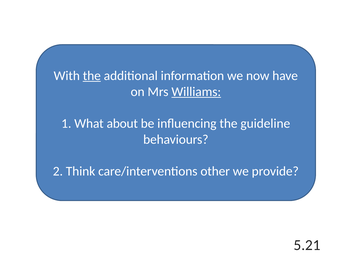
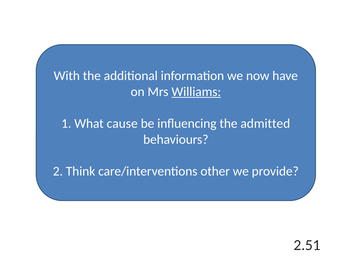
the underline: present -> none (92, 76)
about: about -> cause (122, 123)
guideline: guideline -> admitted (265, 123)
5.21: 5.21 -> 2.51 (307, 245)
